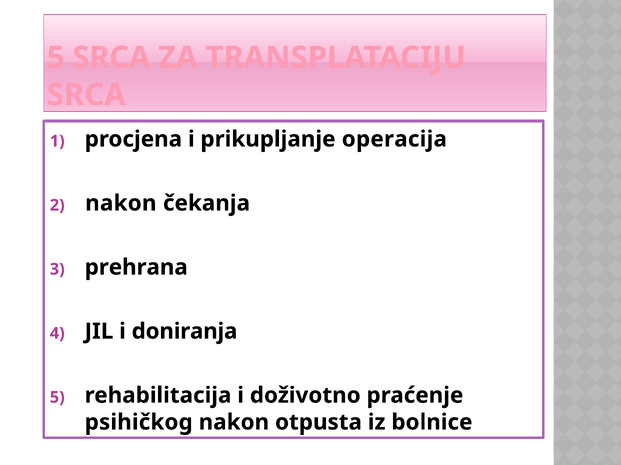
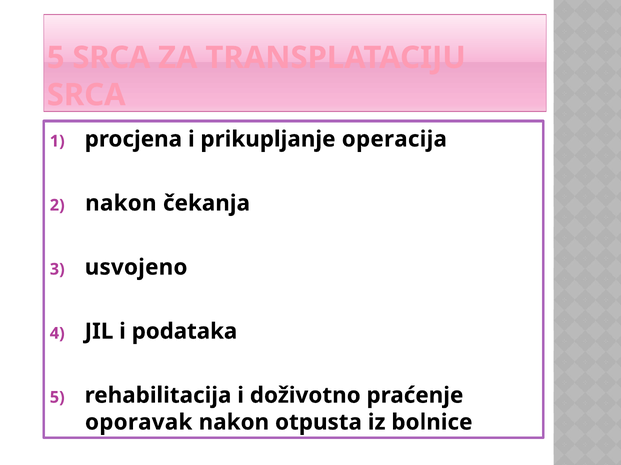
prehrana: prehrana -> usvojeno (136, 268)
doniranja: doniranja -> podataka (184, 332)
psihičkog: psihičkog -> oporavak (139, 423)
